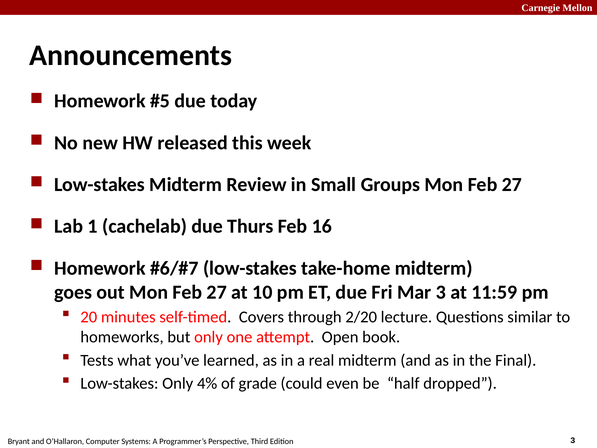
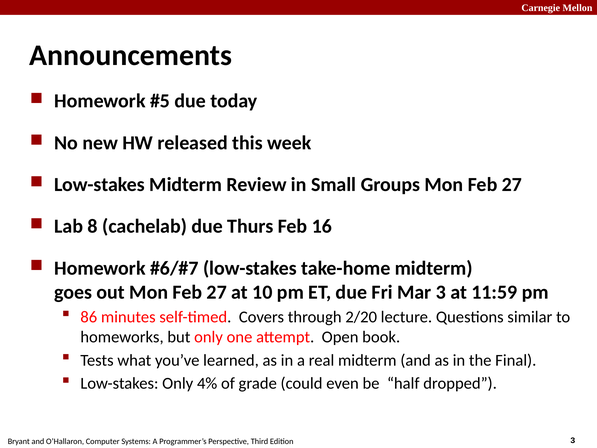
1: 1 -> 8 (93, 226)
20: 20 -> 86 (89, 317)
